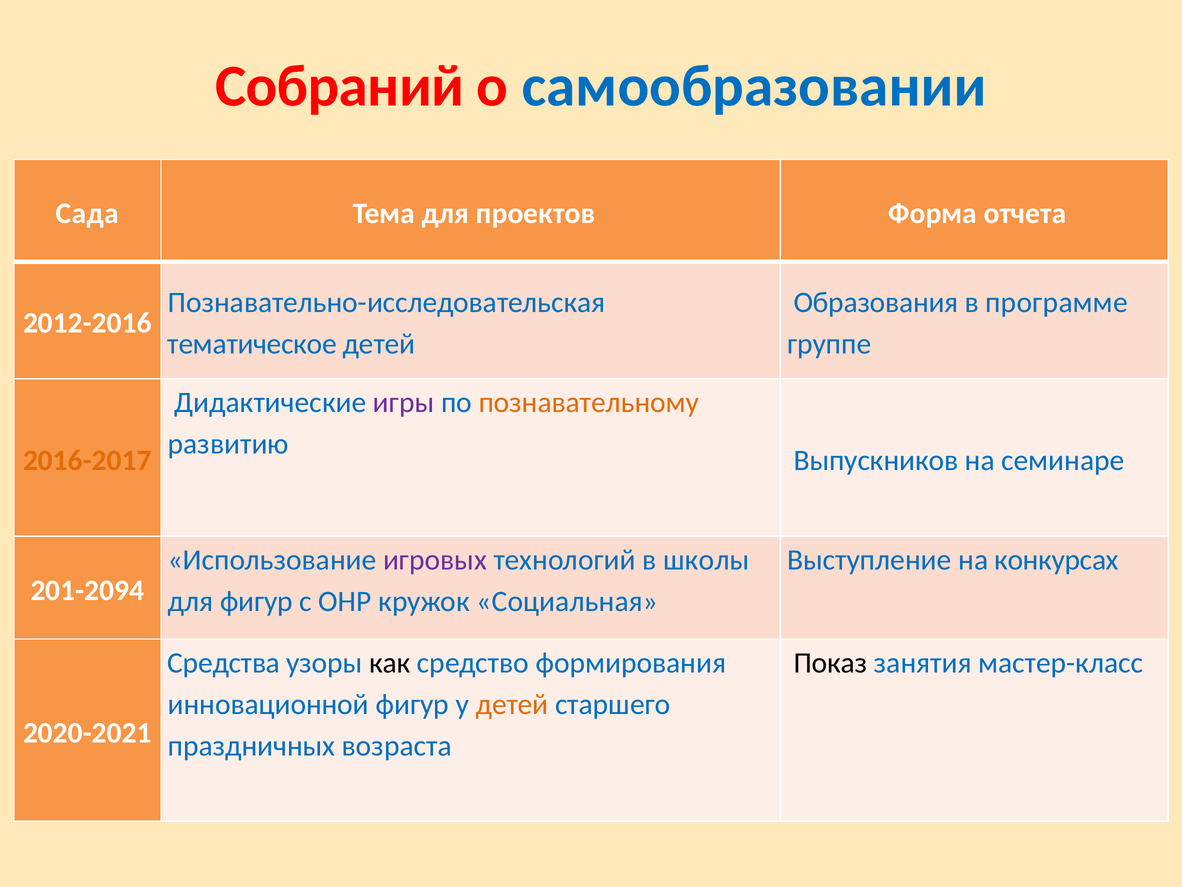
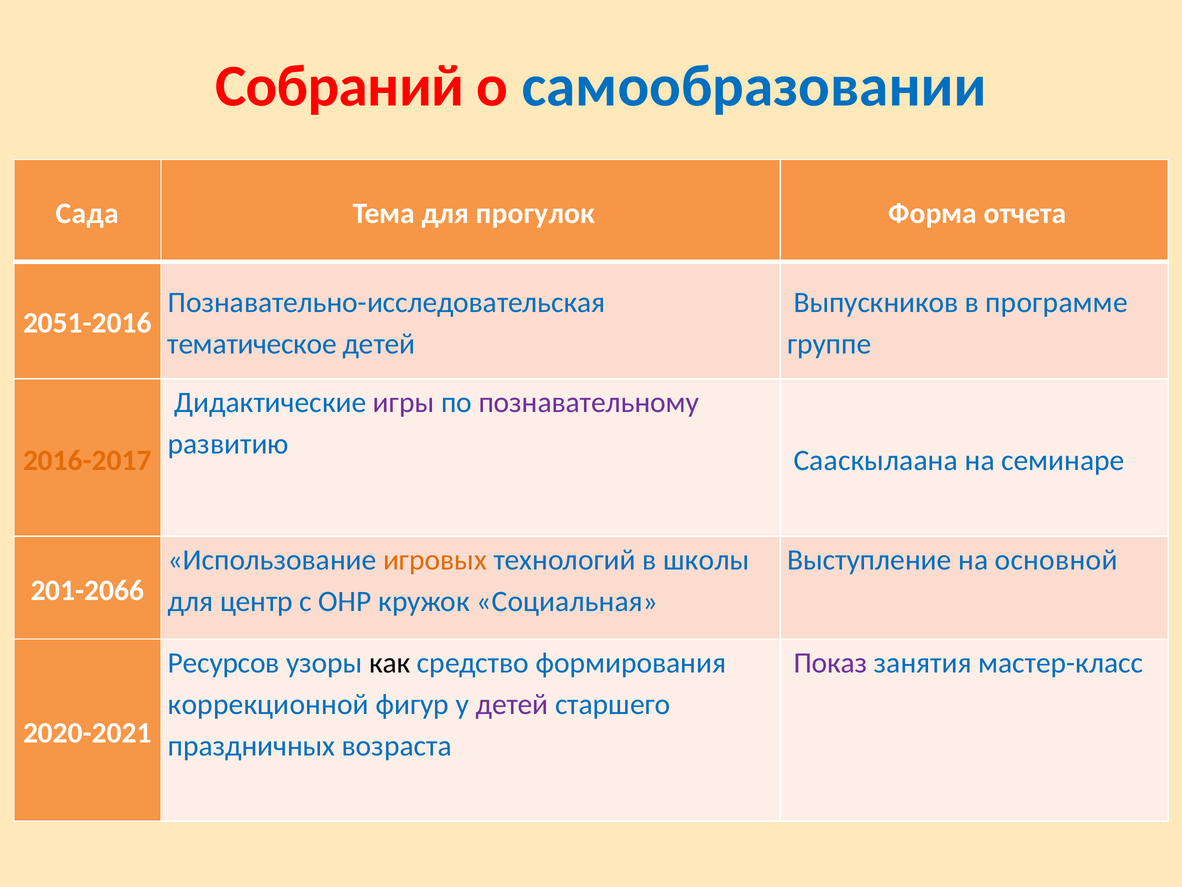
проектов: проектов -> прогулок (535, 213)
Образования: Образования -> Выпускников (876, 302)
2012-2016: 2012-2016 -> 2051-2016 (87, 323)
познавательному colour: orange -> purple (589, 402)
Выпускников: Выпускников -> Сааскылаана (876, 460)
игровых colour: purple -> orange (435, 560)
конкурсах: конкурсах -> основной (1056, 560)
201-2094: 201-2094 -> 201-2066 (87, 590)
для фигур: фигур -> центр (256, 601)
Средства: Средства -> Ресурсов (224, 662)
Показ colour: black -> purple (831, 662)
инновационной: инновационной -> коррекционной (268, 704)
детей colour: orange -> purple (512, 704)
